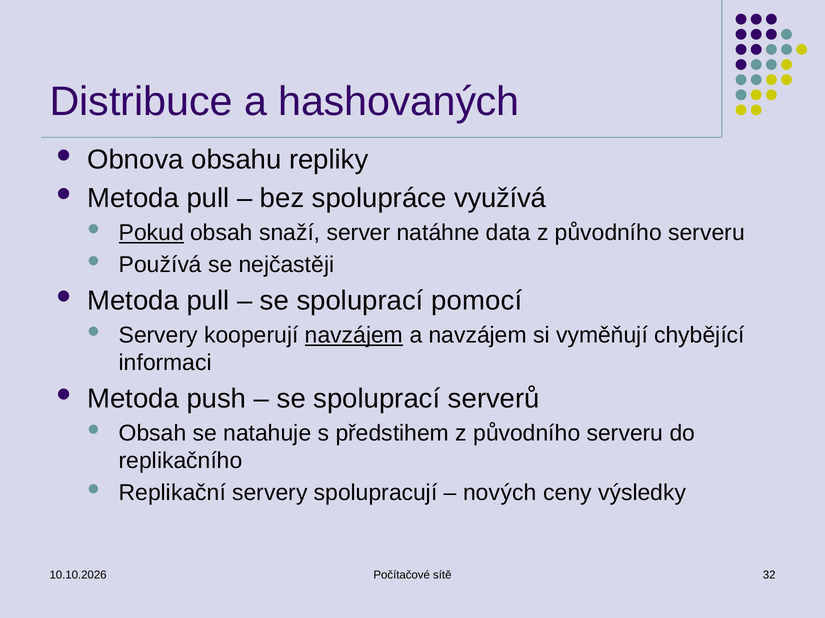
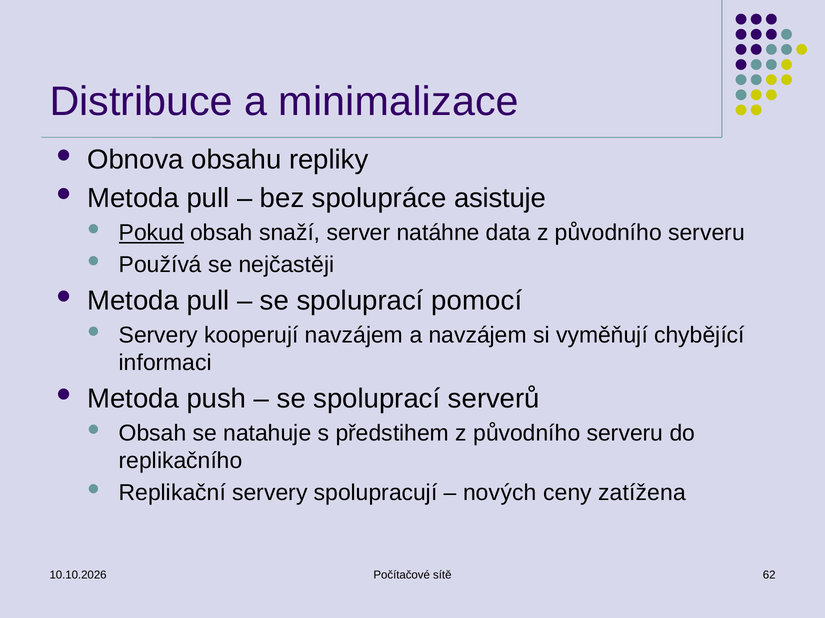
hashovaných: hashovaných -> minimalizace (399, 102)
využívá: využívá -> asistuje (500, 199)
navzájem underline: present -> none (354, 336)
výsledky: výsledky -> zatížena (642, 493)
32: 32 -> 62 (769, 576)
